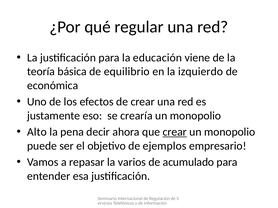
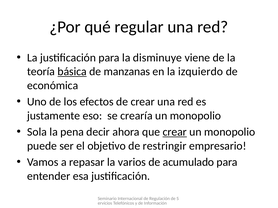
educación: educación -> disminuye (157, 58)
básica underline: none -> present (72, 72)
equilibrio: equilibrio -> manzanas (127, 72)
Alto: Alto -> Sola (37, 132)
ejemplos: ejemplos -> restringir (165, 146)
